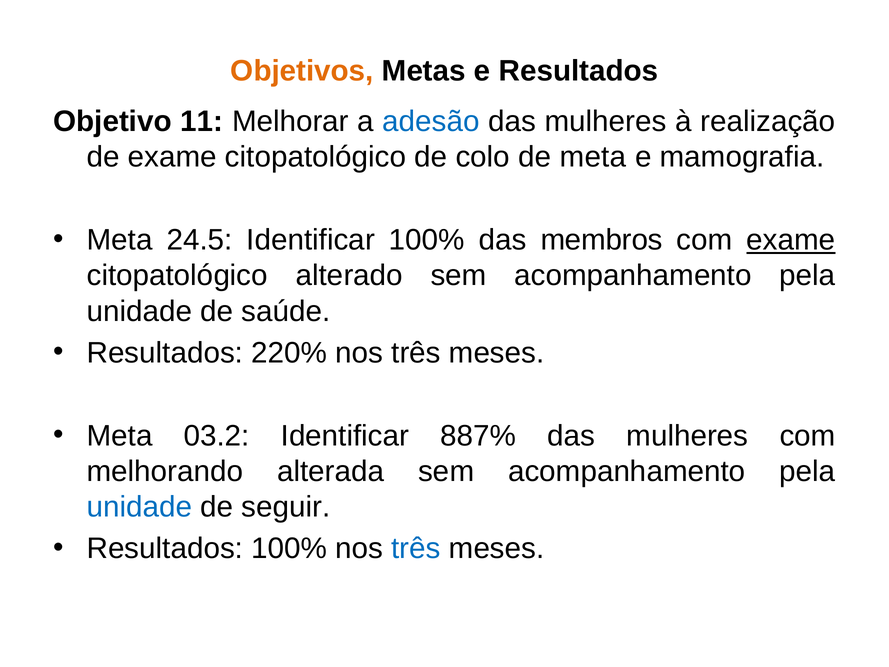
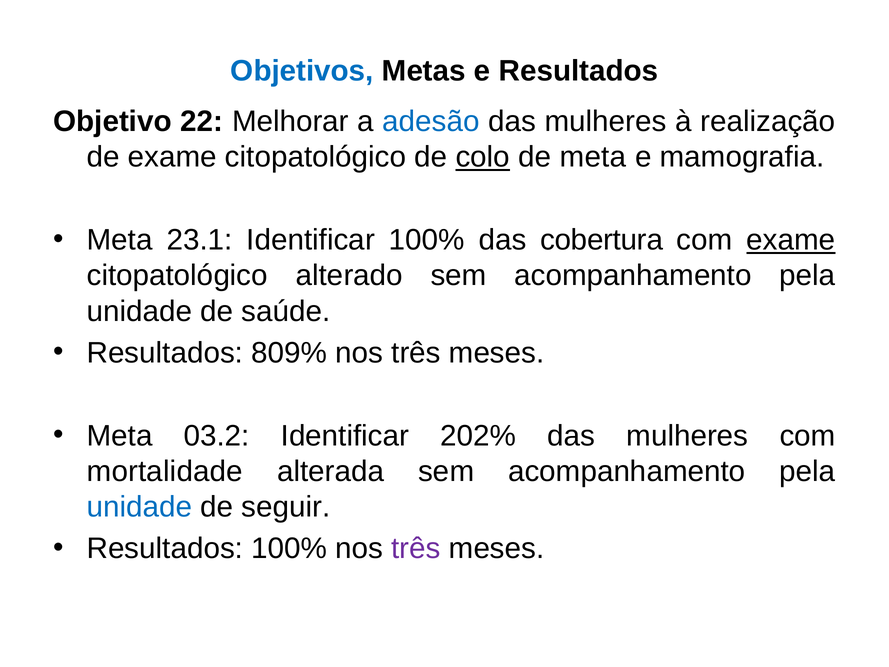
Objetivos colour: orange -> blue (302, 71)
11: 11 -> 22 (202, 122)
colo underline: none -> present (483, 157)
24.5: 24.5 -> 23.1 (199, 240)
membros: membros -> cobertura (602, 240)
220%: 220% -> 809% (289, 353)
887%: 887% -> 202% (478, 436)
melhorando: melhorando -> mortalidade (165, 471)
três colour: blue -> purple (416, 548)
